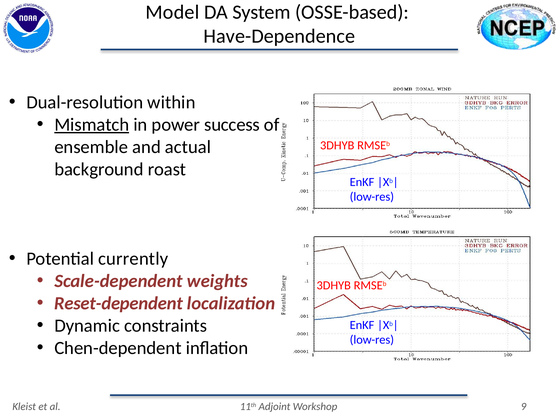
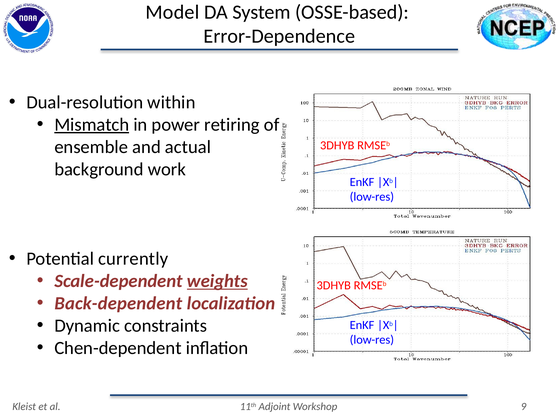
Have-Dependence: Have-Dependence -> Error-Dependence (279, 36)
success: success -> retiring (232, 125)
roast: roast -> work (167, 169)
weights underline: none -> present (217, 281)
Reset-dependent: Reset-dependent -> Back-dependent (118, 304)
